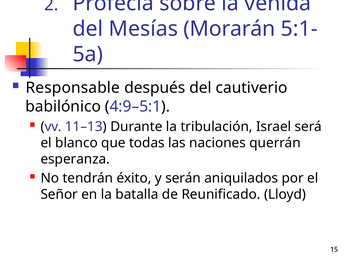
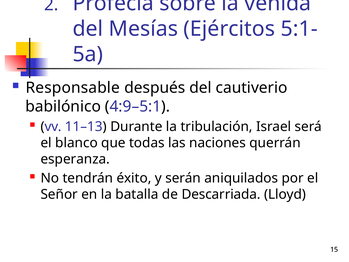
Morarán: Morarán -> Ejércitos (229, 29)
Reunificado: Reunificado -> Descarriada (221, 194)
